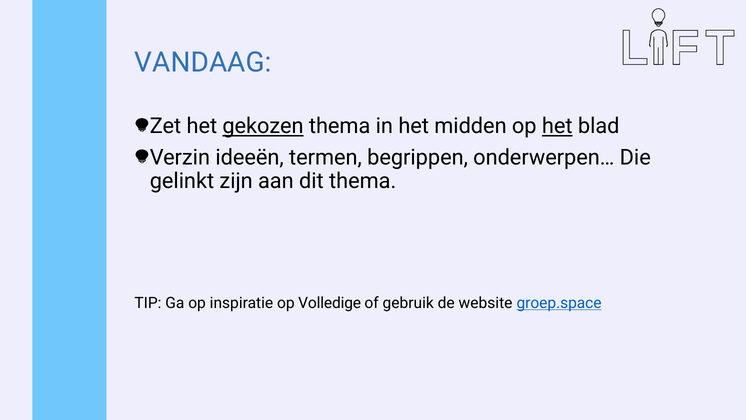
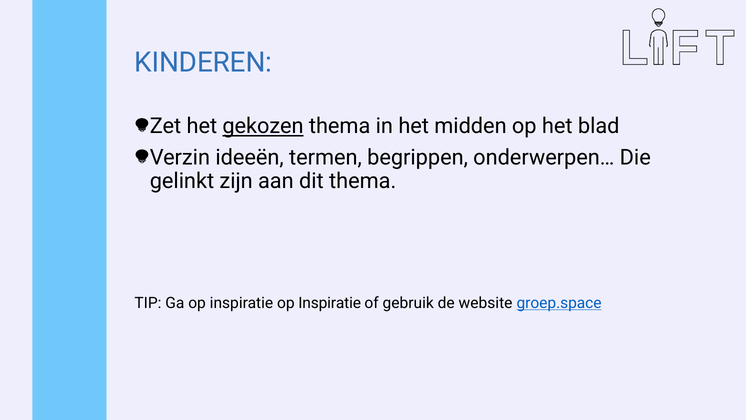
VANDAAG: VANDAAG -> KINDEREN (203, 63)
het underline: present -> none (557, 126)
inspiratie op Volledige: Volledige -> Inspiratie (330, 303)
